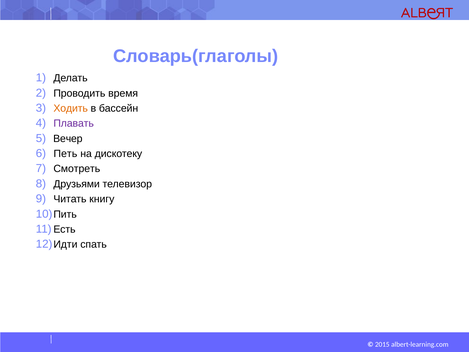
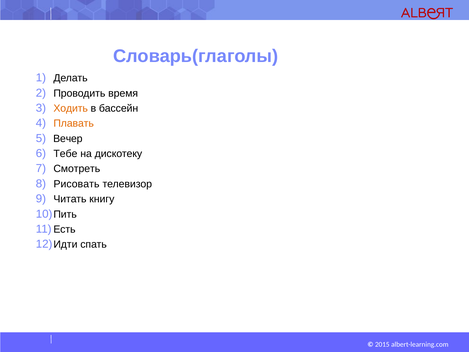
Плавать colour: purple -> orange (74, 123)
Петь: Петь -> Тебе (65, 154)
Друзьями: Друзьями -> Рисовать (76, 184)
